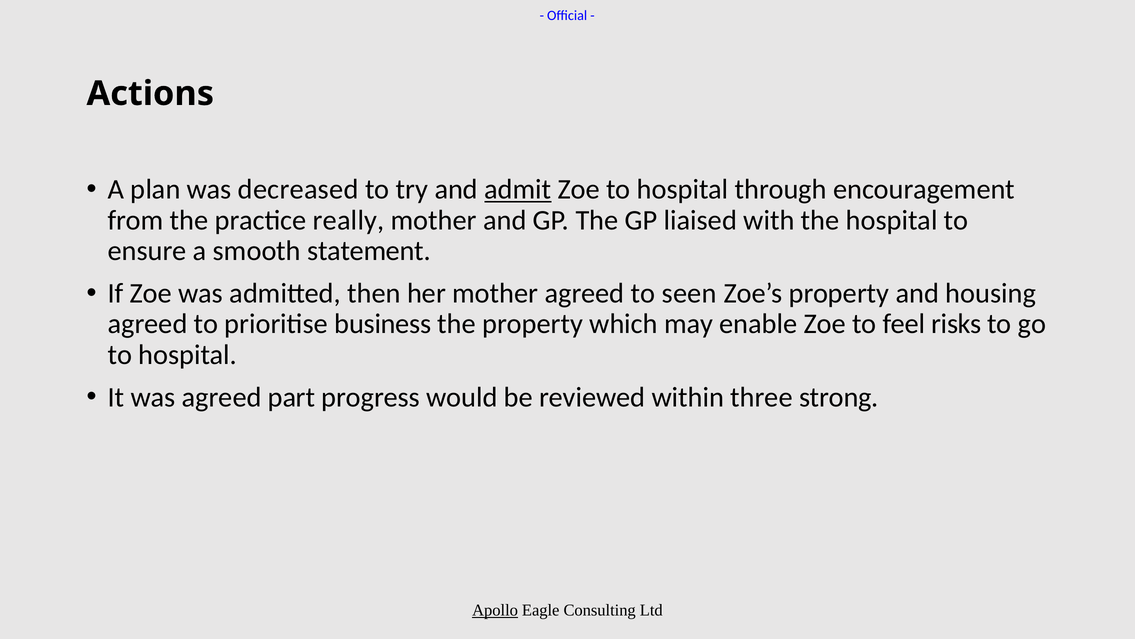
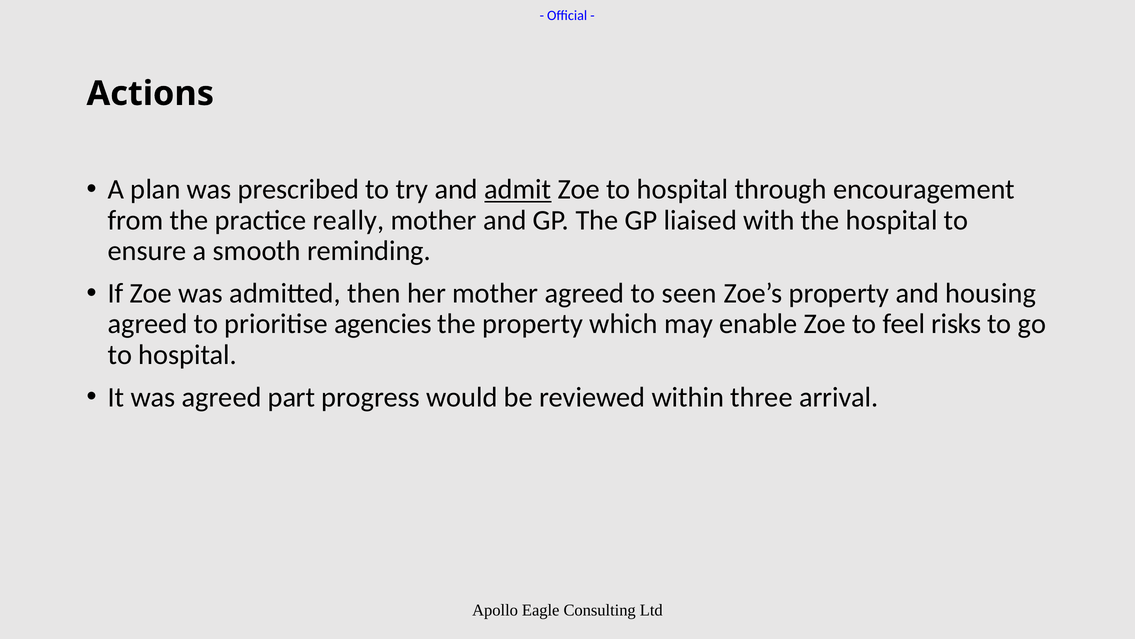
decreased: decreased -> prescribed (298, 189)
statement: statement -> reminding (369, 251)
business: business -> agencies (383, 324)
strong: strong -> arrival (839, 397)
Apollo underline: present -> none (495, 610)
